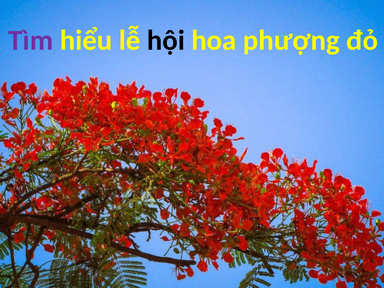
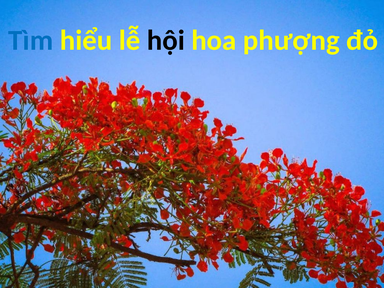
Tìm colour: purple -> blue (31, 40)
